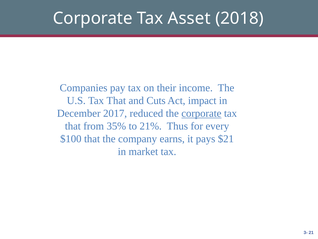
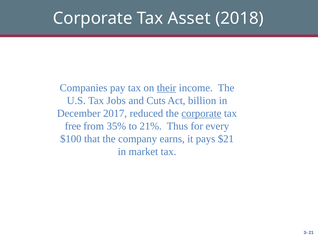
their underline: none -> present (167, 88)
U.S Tax That: That -> Jobs (116, 101)
impact: impact -> billion (202, 101)
that: that -> free (73, 126)
